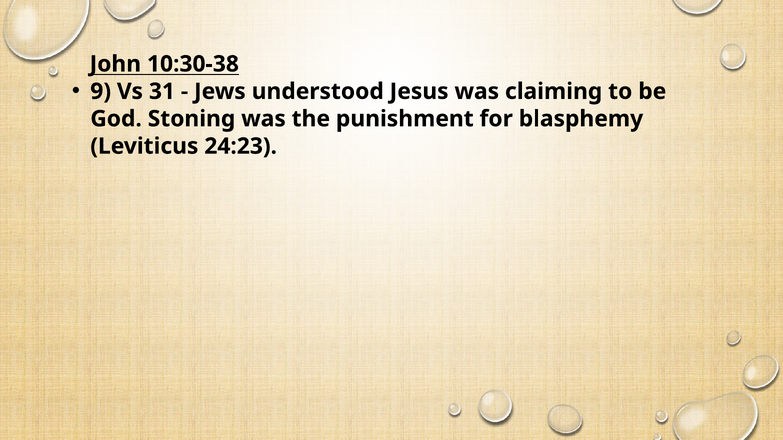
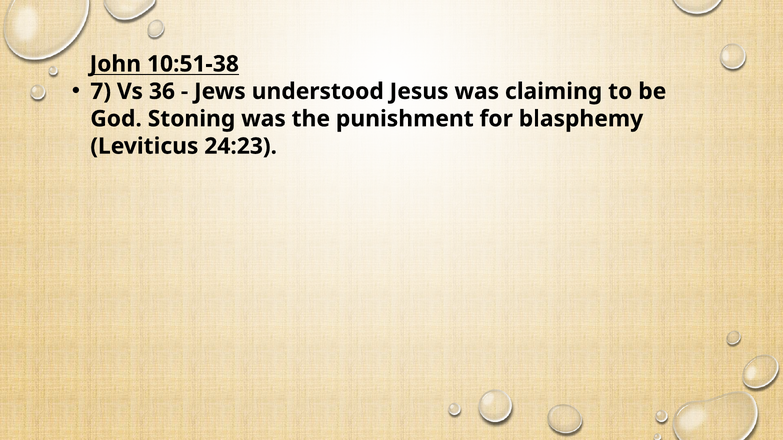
10:30-38: 10:30-38 -> 10:51-38 (193, 64)
9: 9 -> 7 (101, 91)
31: 31 -> 36 (162, 91)
